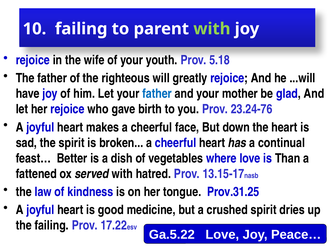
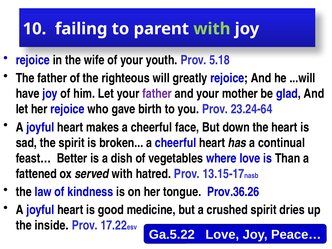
father colour: blue -> purple (157, 94)
23.24-76: 23.24-76 -> 23.24-64 (252, 109)
Prov.31.25: Prov.31.25 -> Prov.36.26 (233, 192)
the failing: failing -> inside (52, 225)
